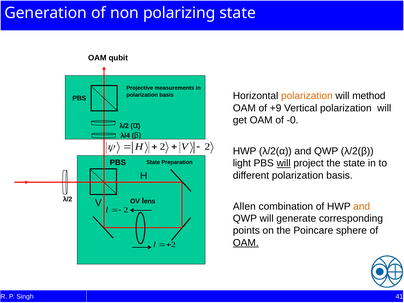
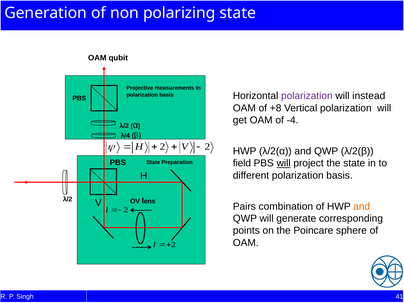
polarization colour: orange -> purple (307, 96)
method: method -> instead (369, 96)
+9: +9 -> +8 (276, 108)
-0: -0 -> -4 (293, 120)
light: light -> field (242, 163)
Allen: Allen -> Pairs (244, 206)
OAM underline: present -> none (246, 243)
